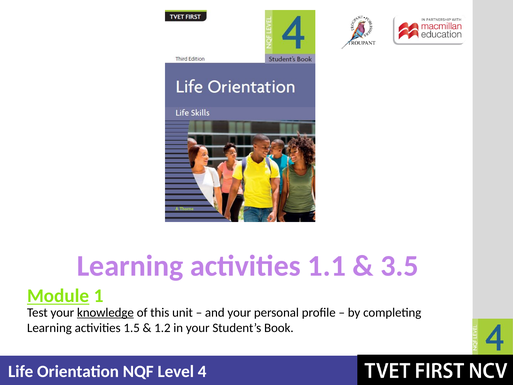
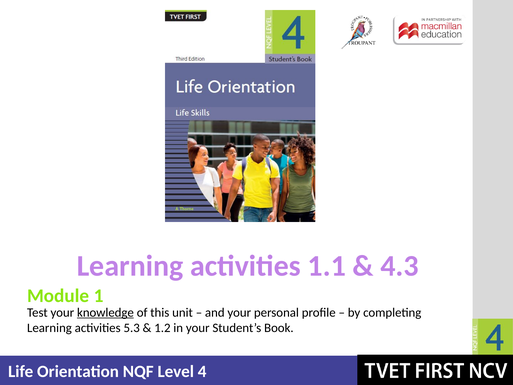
3.5: 3.5 -> 4.3 (400, 266)
Module underline: present -> none (58, 296)
1.5: 1.5 -> 5.3 (132, 328)
